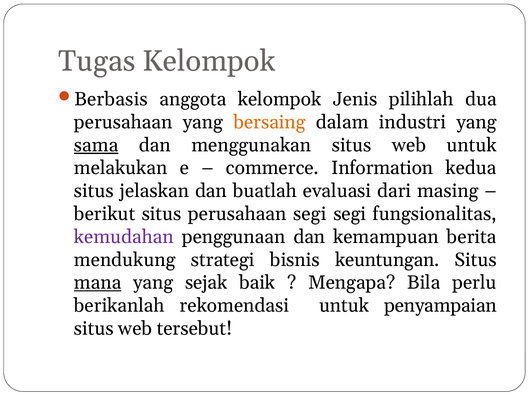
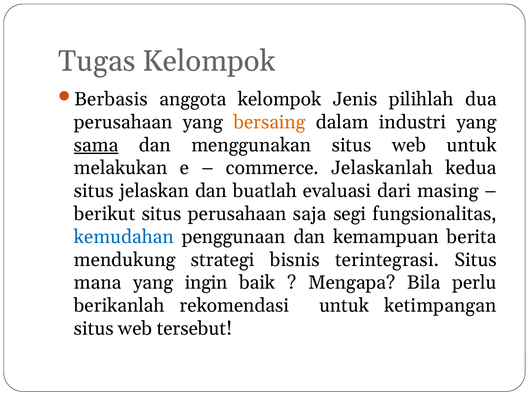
Information: Information -> Jelaskanlah (382, 168)
perusahaan segi: segi -> saja (310, 214)
kemudahan colour: purple -> blue (124, 237)
keuntungan: keuntungan -> terintegrasi (387, 260)
mana underline: present -> none (98, 282)
sejak: sejak -> ingin (206, 282)
penyampaian: penyampaian -> ketimpangan (440, 305)
